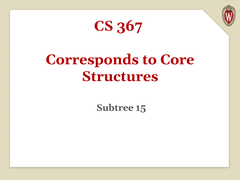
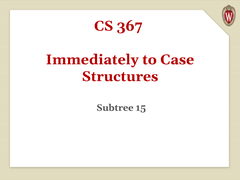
Corresponds: Corresponds -> Immediately (92, 60)
Core: Core -> Case (177, 60)
